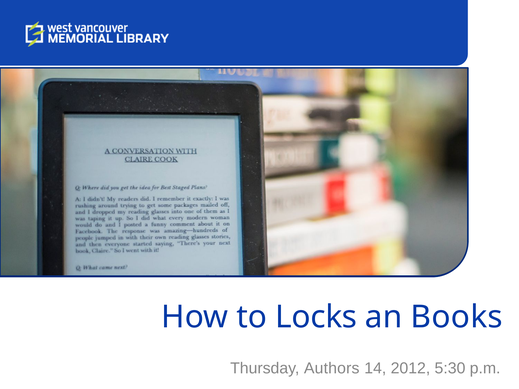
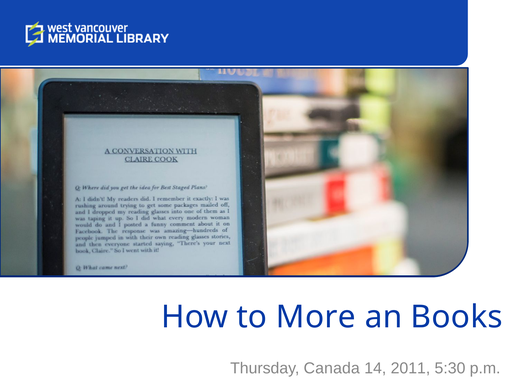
Locks: Locks -> More (316, 317)
Authors: Authors -> Canada (332, 369)
2012: 2012 -> 2011 (410, 369)
